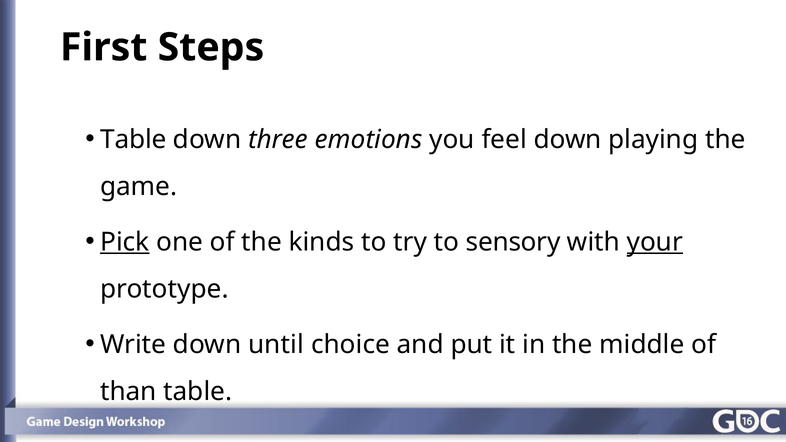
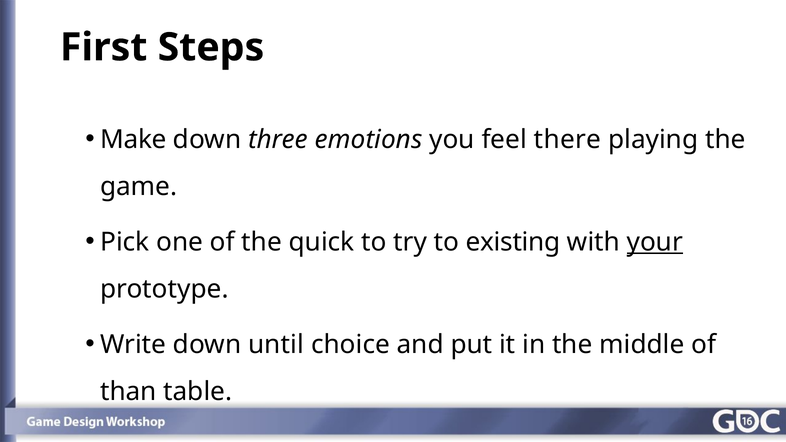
Table: Table -> Make (133, 140)
feel down: down -> there (567, 140)
Pick underline: present -> none (125, 242)
kinds: kinds -> quick (322, 242)
sensory: sensory -> existing (513, 242)
